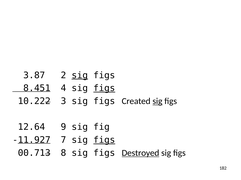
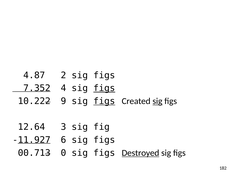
3.87: 3.87 -> 4.87 (34, 76)
sig underline: present -> none (80, 76)
8.451: 8.451 -> 7.352 (37, 89)
3: 3 -> 9 (63, 102)
figs underline: none -> present (104, 102)
9: 9 -> 3 (63, 128)
7: 7 -> 6 (63, 141)
figs underline: present -> none (104, 141)
8: 8 -> 0 (63, 154)
